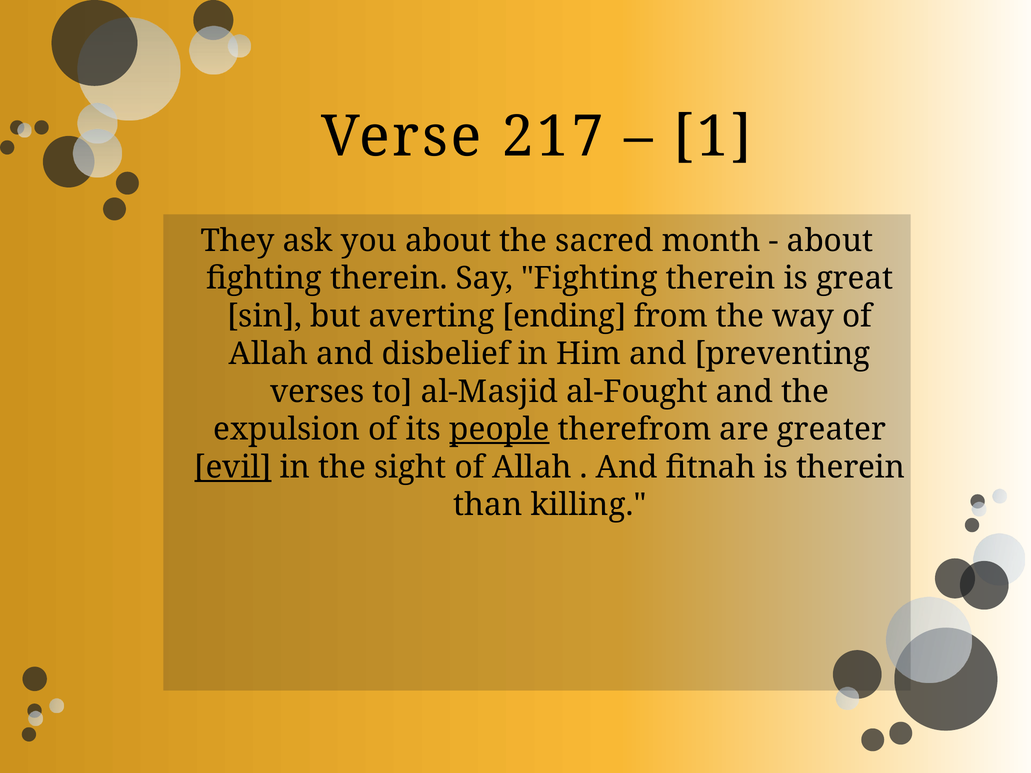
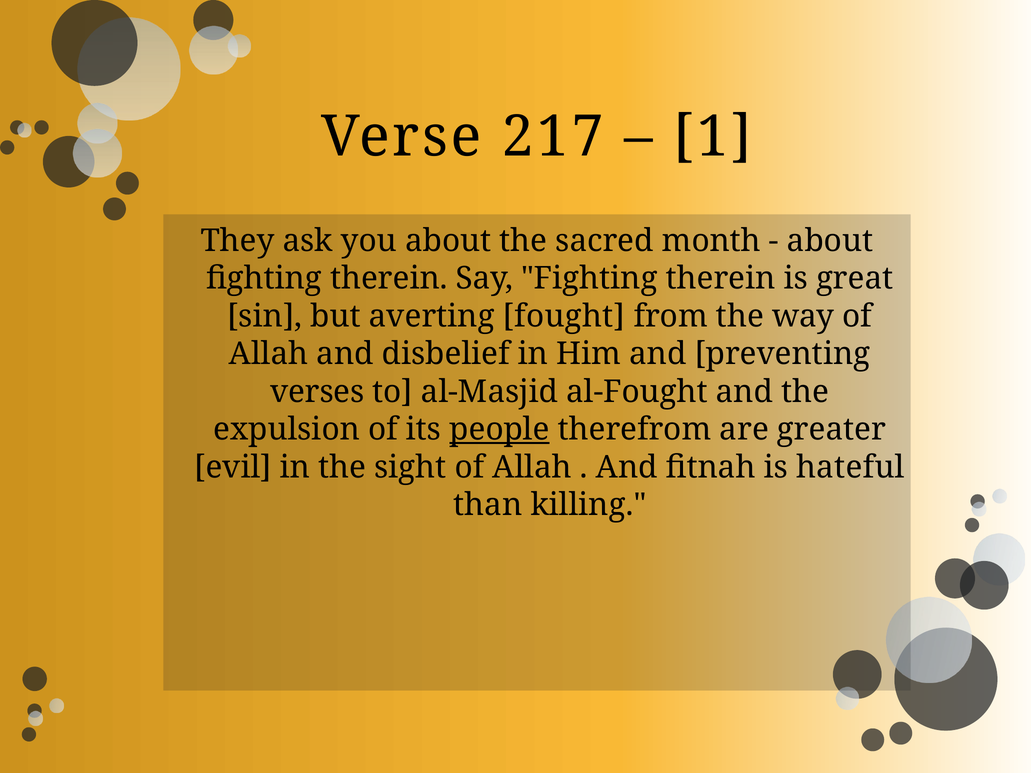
ending: ending -> fought (564, 316)
evil underline: present -> none (233, 467)
is therein: therein -> hateful (850, 467)
